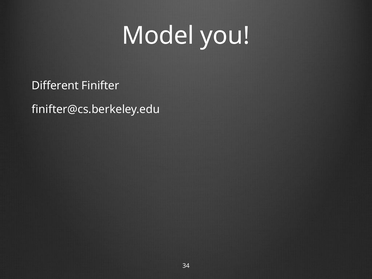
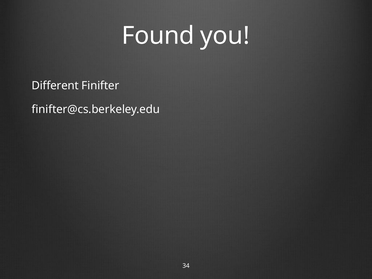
Model: Model -> Found (158, 36)
